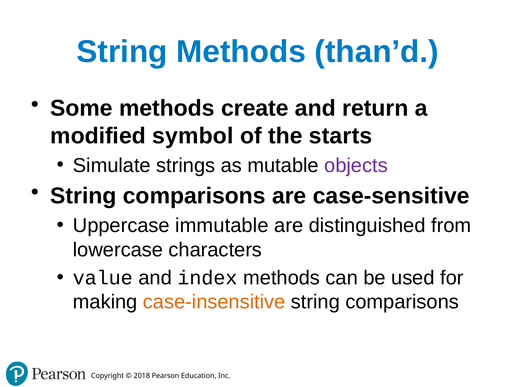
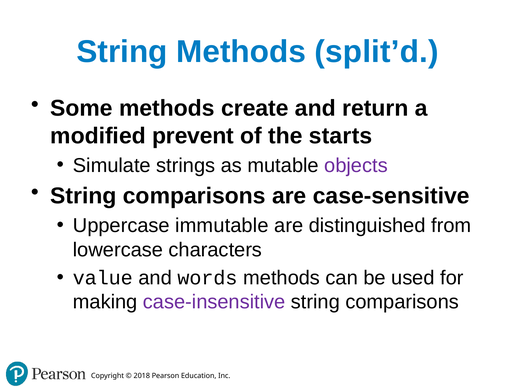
than’d: than’d -> split’d (377, 52)
symbol: symbol -> prevent (193, 136)
index: index -> words (208, 278)
case-insensitive colour: orange -> purple (214, 302)
